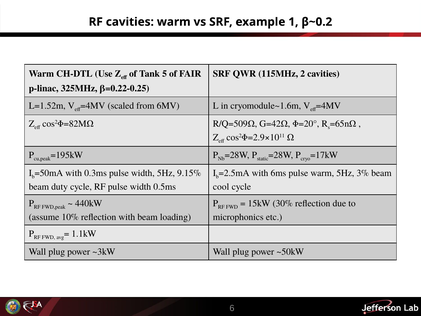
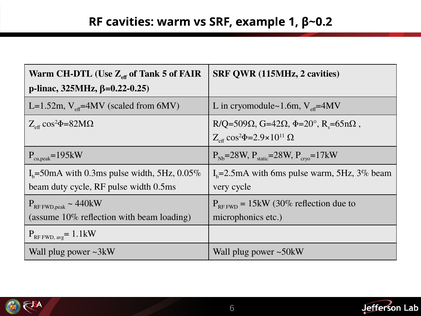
9.15%: 9.15% -> 0.05% (189, 173)
cool: cool -> very (221, 187)
